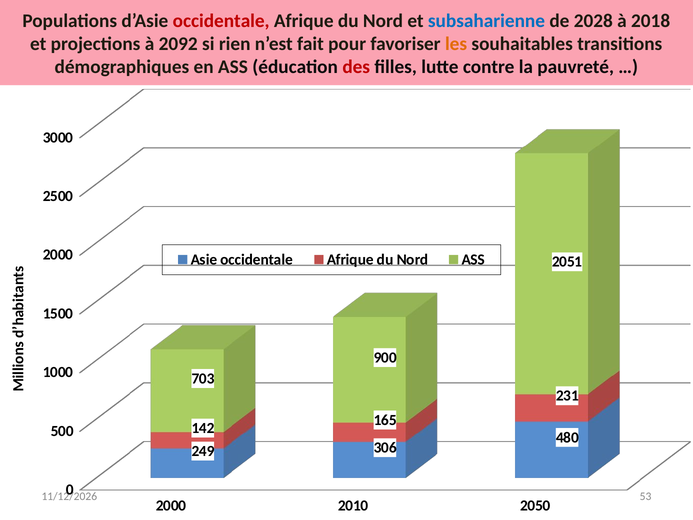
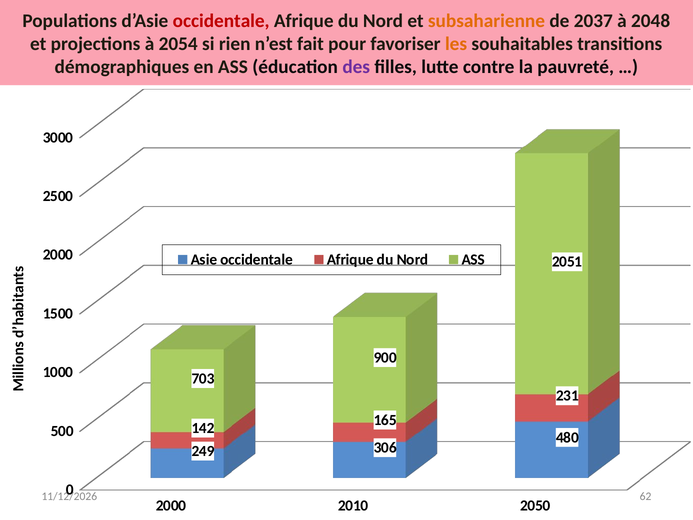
subsaharienne colour: blue -> orange (486, 21)
2028: 2028 -> 2037 (593, 21)
2018: 2018 -> 2048 (651, 21)
2092: 2092 -> 2054 (178, 44)
des colour: red -> purple (356, 67)
53: 53 -> 62 (646, 496)
